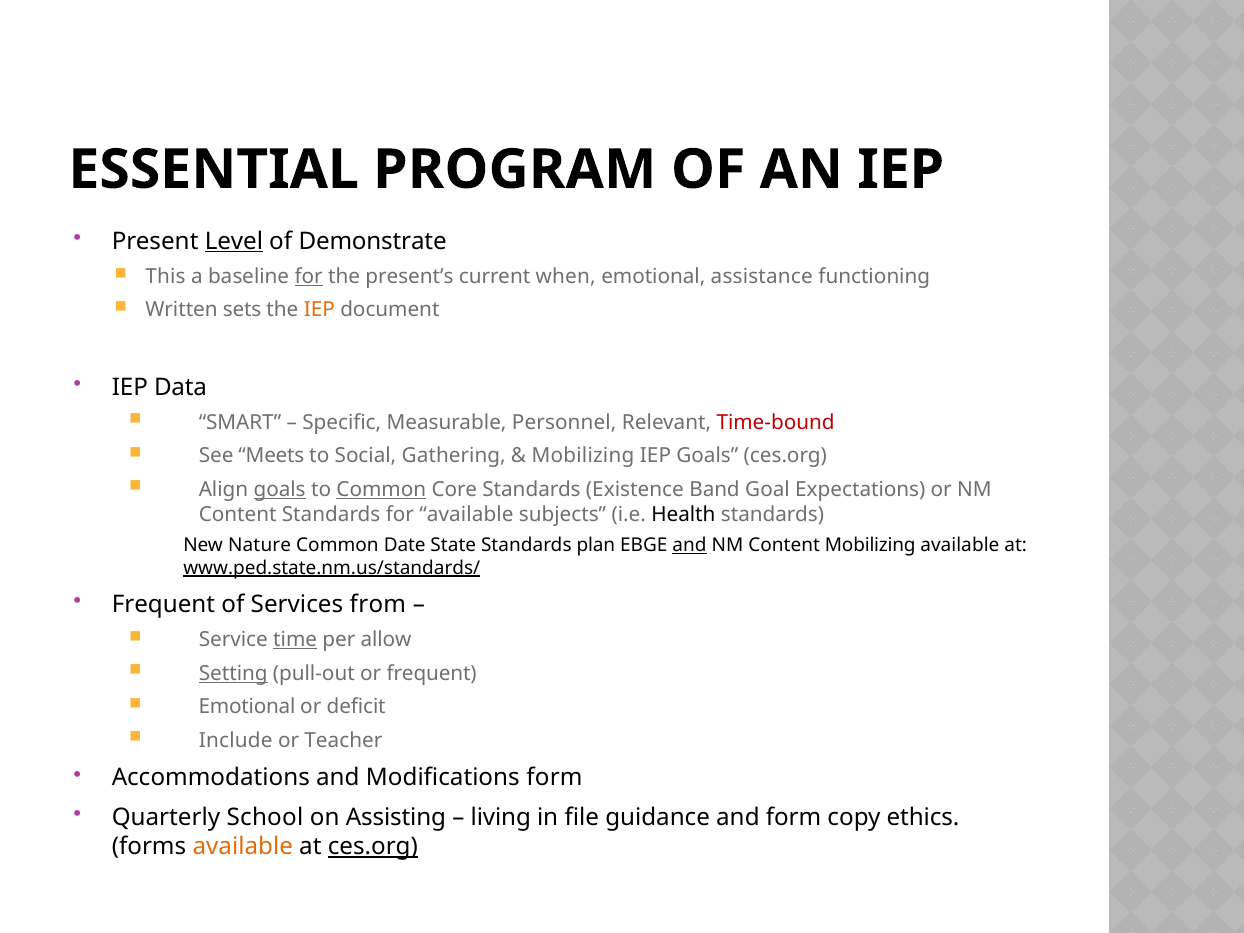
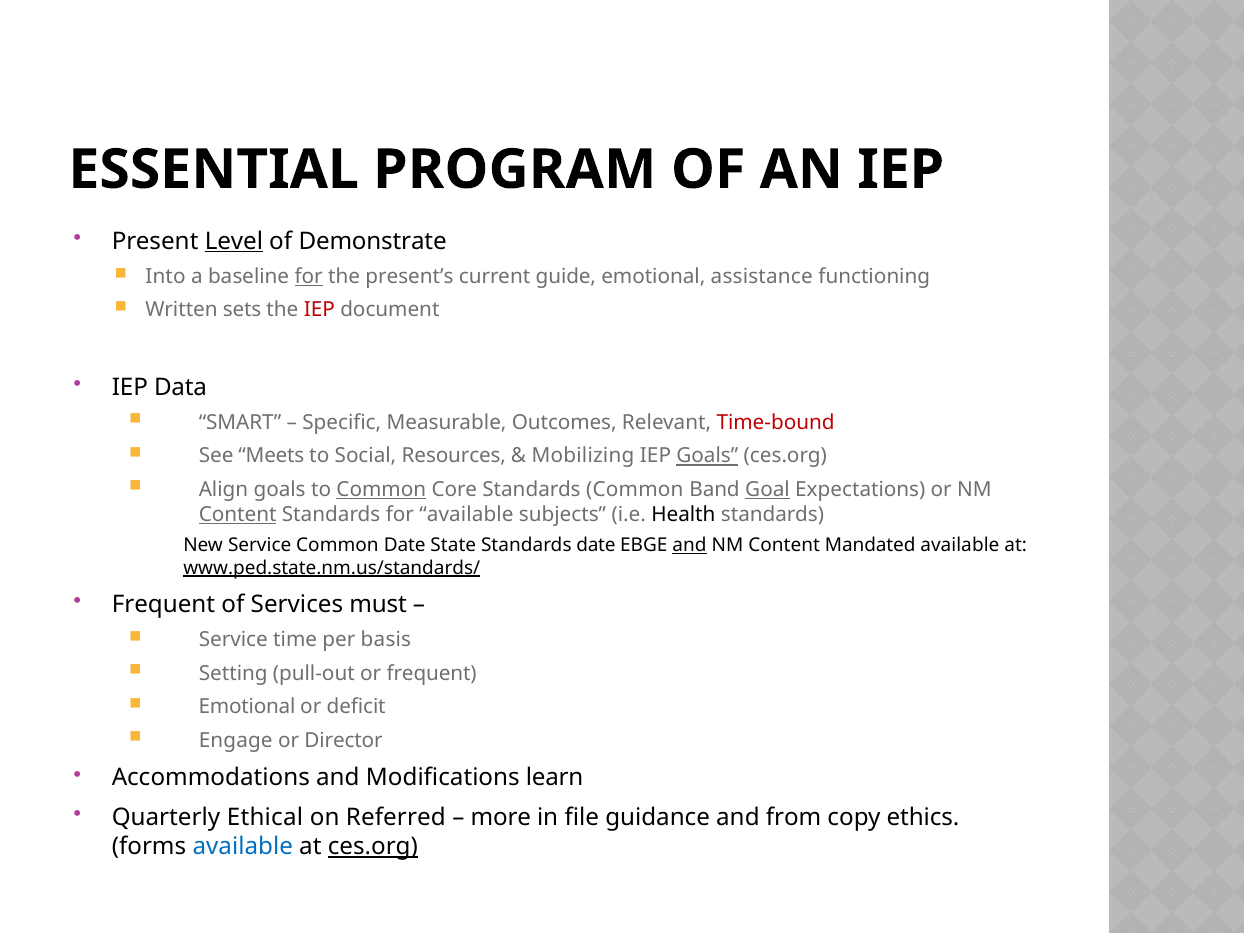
This: This -> Into (165, 277)
when: when -> guide (566, 277)
IEP colour: orange -> red (319, 310)
Personnel: Personnel -> Outcomes (564, 422)
Gathering: Gathering -> Resources (454, 456)
Goals underline: none -> present (707, 456)
goals underline: present -> none (280, 489)
Standards Existence: Existence -> Common (635, 489)
Goal underline: none -> present (767, 489)
Content underline: none -> present (238, 514)
New Nature: Nature -> Service (260, 545)
Standards plan: plan -> date (596, 545)
Content Mobilizing: Mobilizing -> Mandated (870, 545)
from: from -> must (378, 605)
time underline: present -> none (295, 640)
allow: allow -> basis (386, 640)
Setting underline: present -> none (233, 673)
Include: Include -> Engage (236, 740)
Teacher: Teacher -> Director (344, 740)
Modifications form: form -> learn (555, 778)
School: School -> Ethical (265, 817)
Assisting: Assisting -> Referred (396, 817)
living: living -> more (501, 817)
and form: form -> from (794, 817)
available colour: orange -> blue (243, 846)
